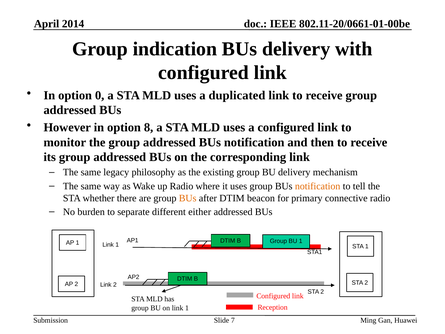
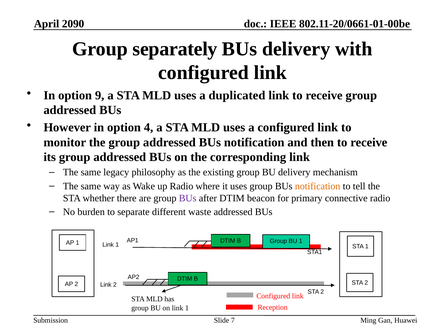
2014: 2014 -> 2090 (73, 24)
indication: indication -> separately (175, 49)
0: 0 -> 9 (100, 95)
8: 8 -> 4 (149, 127)
BUs colour: orange -> purple (188, 198)
either: either -> waste (200, 212)
